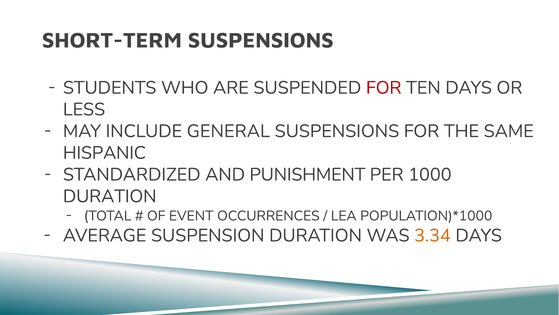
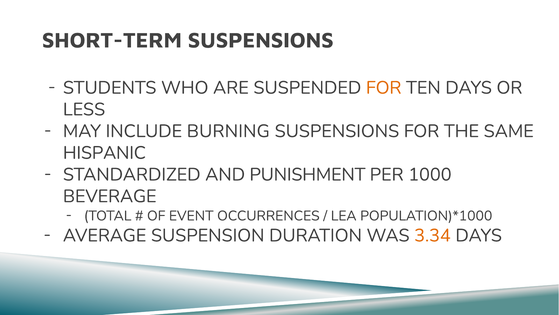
FOR colour: red -> orange (384, 88)
GENERAL: GENERAL -> BURNING (228, 131)
DURATION: DURATION -> BEVERAGE (110, 196)
